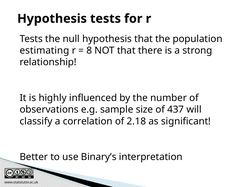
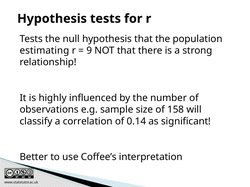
8: 8 -> 9 (89, 51)
437: 437 -> 158 (176, 110)
2.18: 2.18 -> 0.14 (136, 122)
Binary’s: Binary’s -> Coffee’s (99, 157)
